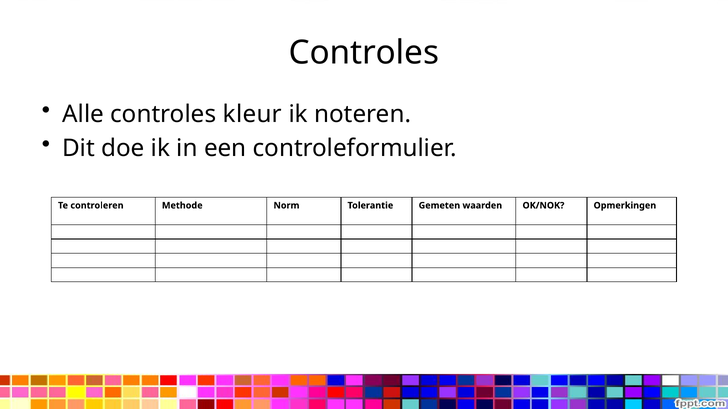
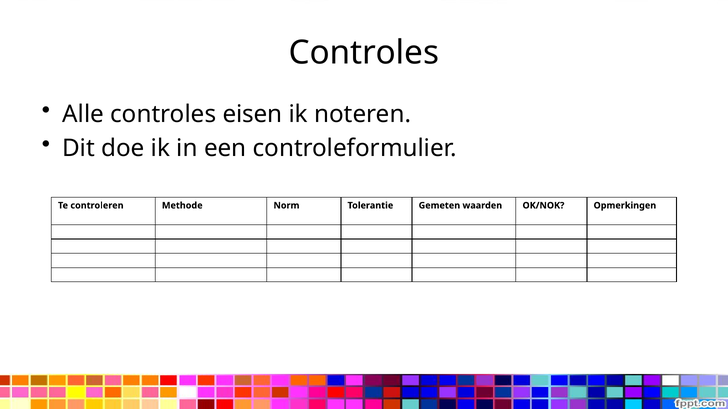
kleur: kleur -> eisen (253, 115)
